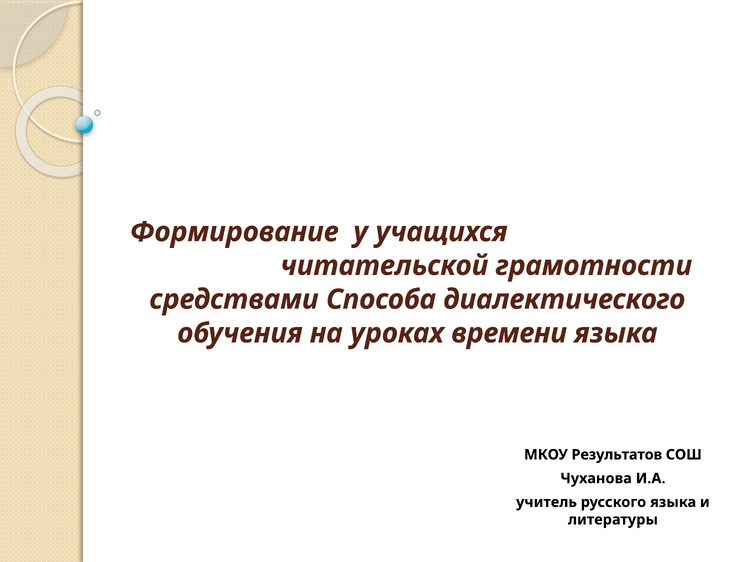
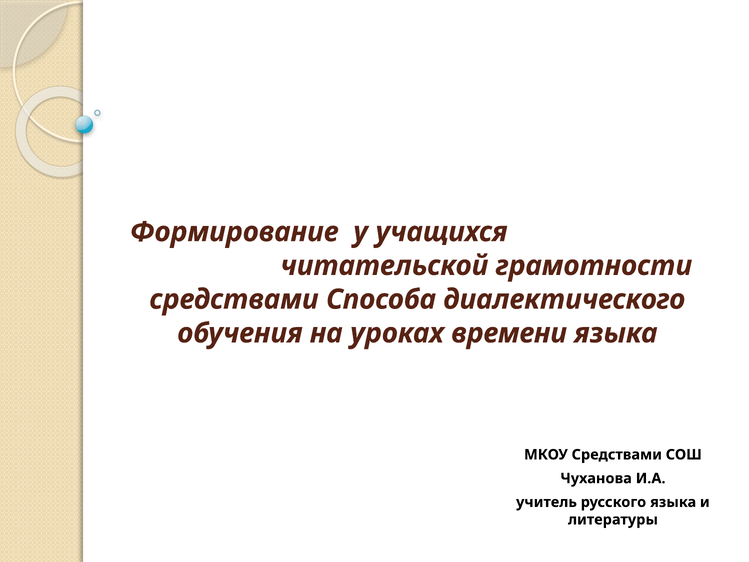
МКОУ Результатов: Результатов -> Средствами (617, 454)
